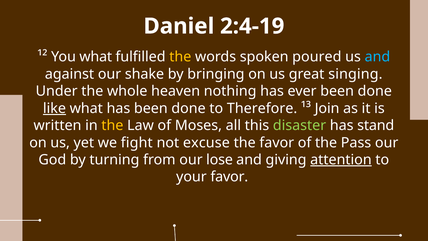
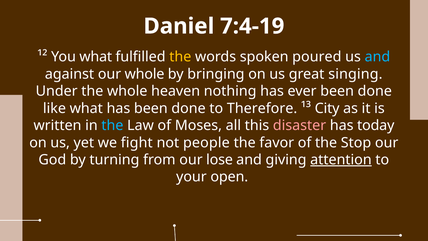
2:4-19: 2:4-19 -> 7:4-19 (252, 26)
our shake: shake -> whole (145, 74)
like underline: present -> none (54, 108)
Join: Join -> City (327, 108)
the colour: yellow -> light blue (112, 125)
disaster colour: light green -> pink (300, 125)
stand: stand -> today (376, 125)
excuse: excuse -> people (206, 142)
Pass: Pass -> Stop (356, 142)
your favor: favor -> open (229, 177)
